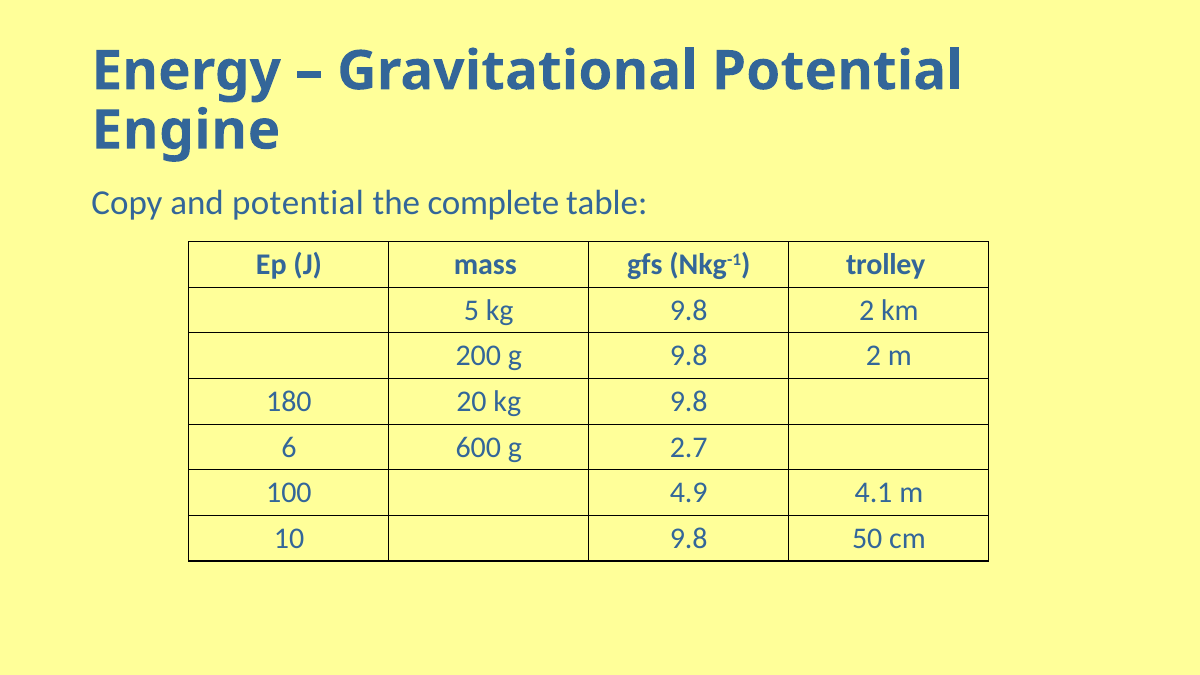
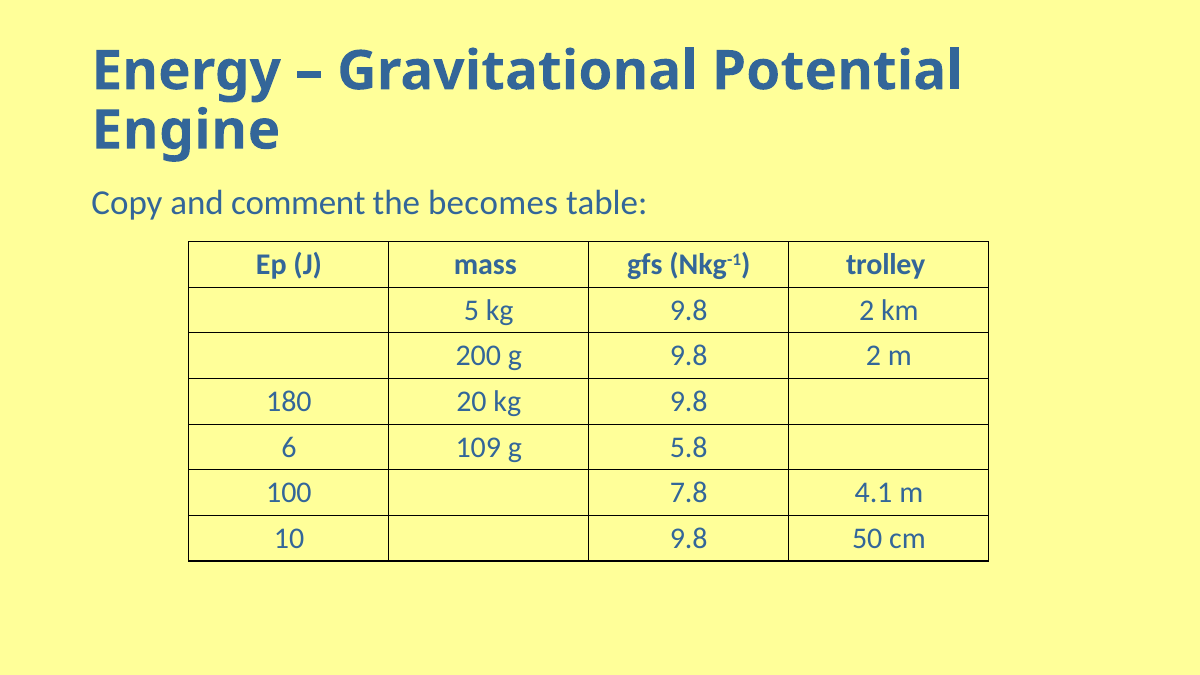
and potential: potential -> comment (298, 203)
complete: complete -> becomes (493, 203)
600: 600 -> 109 (478, 447)
2.7: 2.7 -> 5.8 (689, 447)
4.9: 4.9 -> 7.8 (689, 493)
